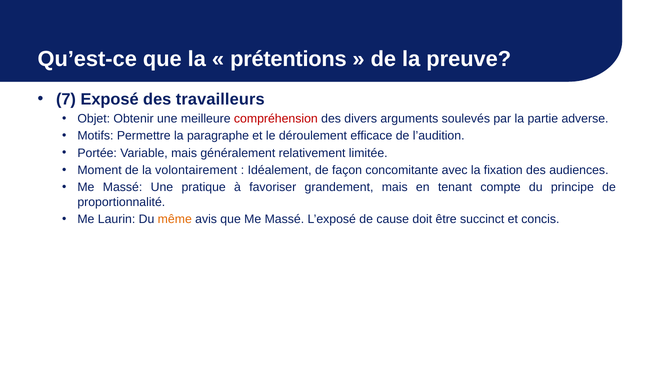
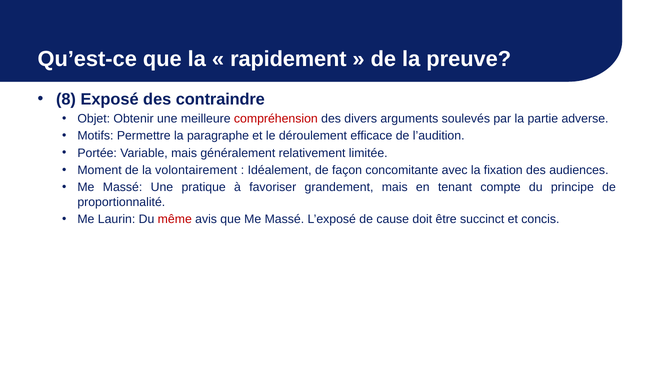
prétentions: prétentions -> rapidement (288, 59)
7: 7 -> 8 (66, 99)
travailleurs: travailleurs -> contraindre (220, 99)
même colour: orange -> red (175, 219)
